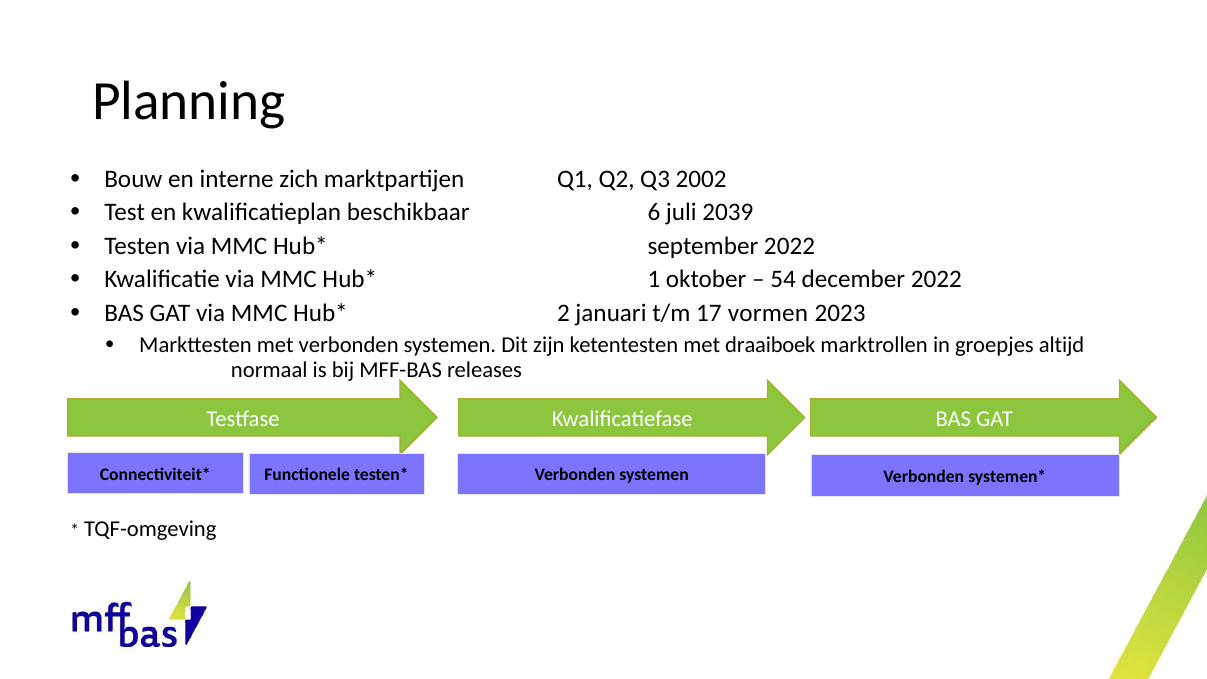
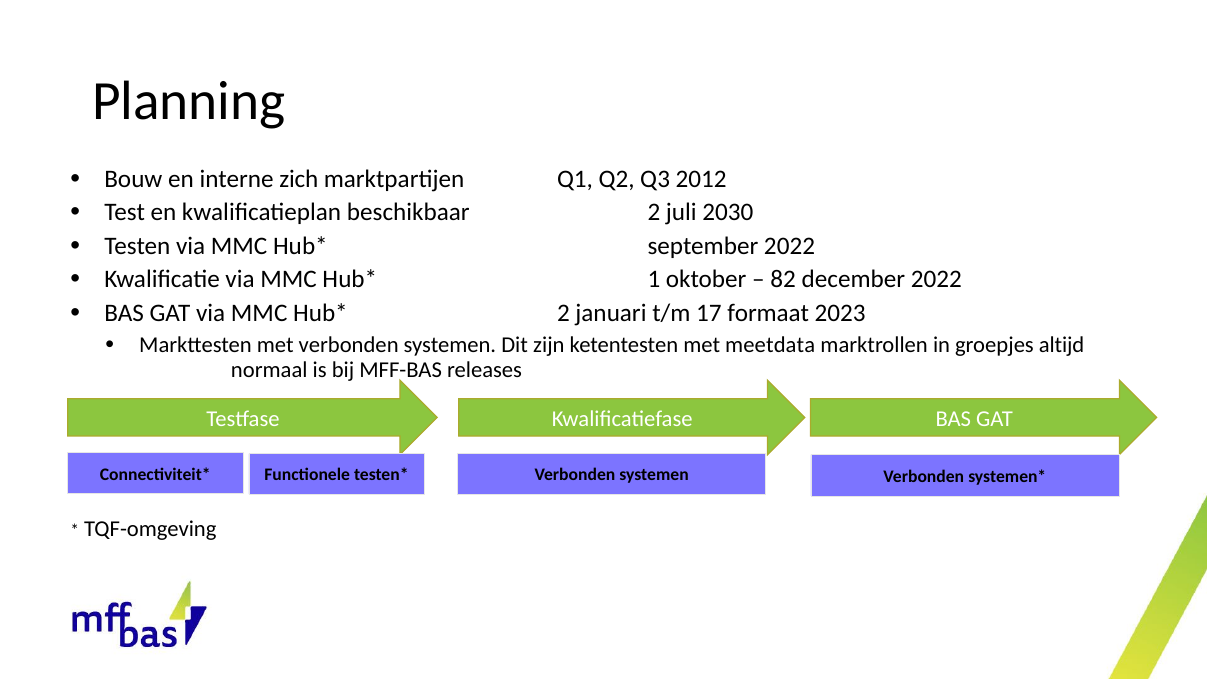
2002: 2002 -> 2012 (701, 179)
beschikbaar 6: 6 -> 2 (654, 213)
2039: 2039 -> 2030 (728, 213)
54: 54 -> 82 (783, 280)
vormen: vormen -> formaat (768, 313)
draaiboek: draaiboek -> meetdata (770, 345)
